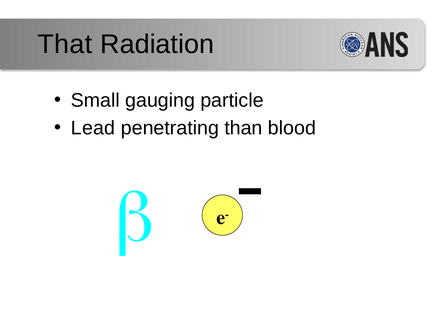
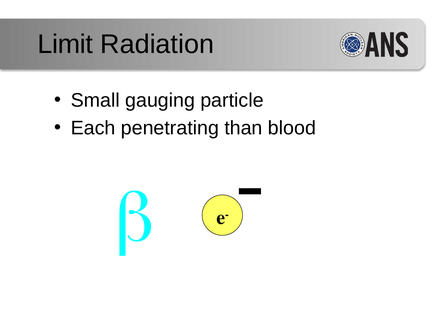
That: That -> Limit (65, 44)
Lead: Lead -> Each (93, 128)
